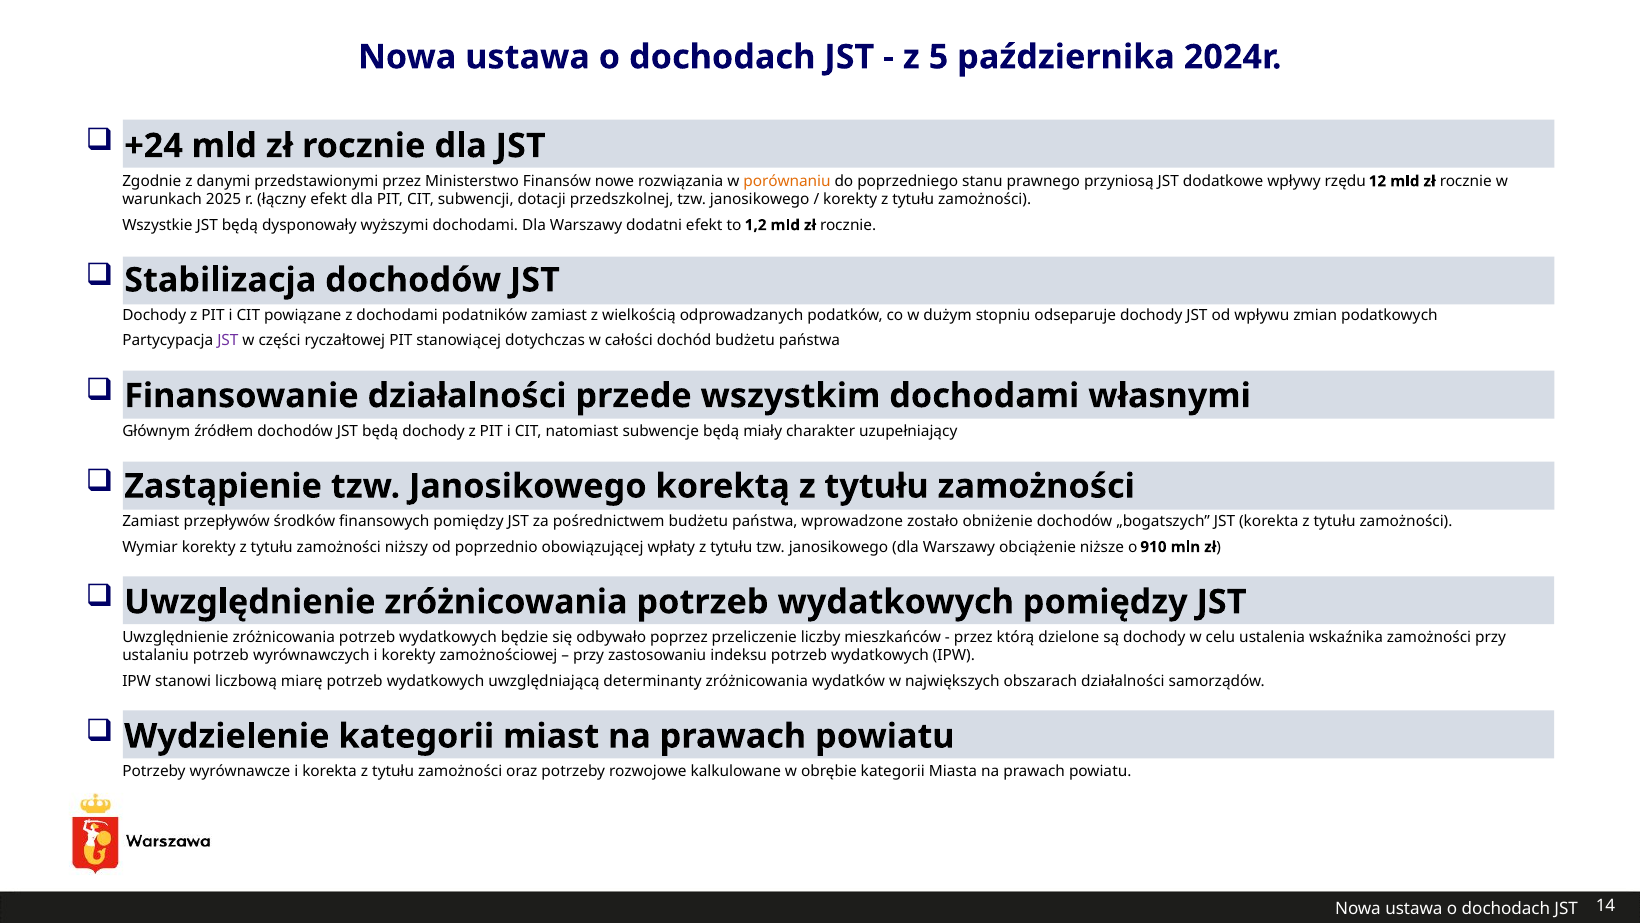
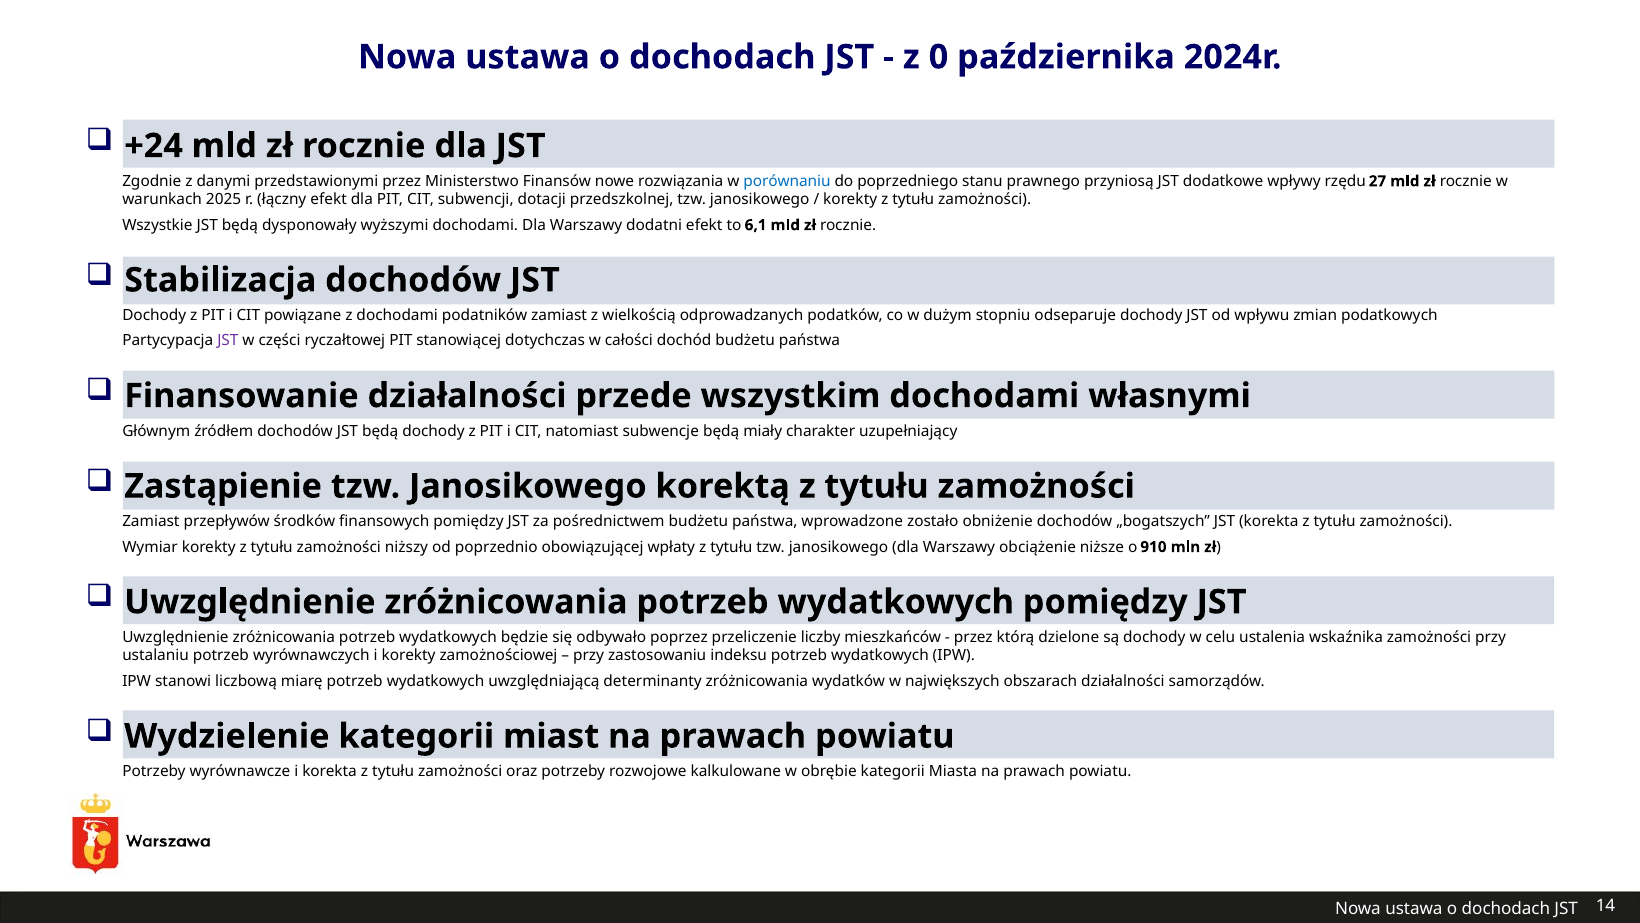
5: 5 -> 0 (939, 57)
porównaniu colour: orange -> blue (787, 181)
12: 12 -> 27 (1377, 181)
1,2: 1,2 -> 6,1 (756, 225)
